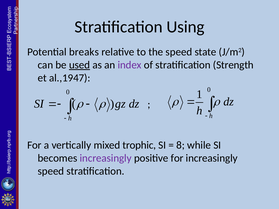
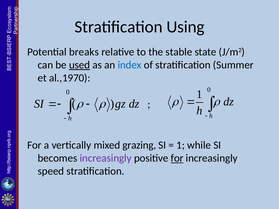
the speed: speed -> stable (179, 52)
index colour: purple -> blue (130, 65)
Strength: Strength -> Summer (233, 65)
al.,1947: al.,1947 -> al.,1970 (70, 78)
trophic: trophic -> grazing (139, 145)
8: 8 -> 1 (181, 145)
for underline: none -> present (177, 158)
